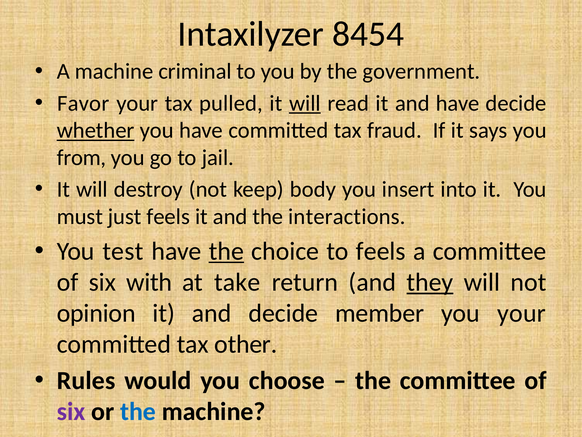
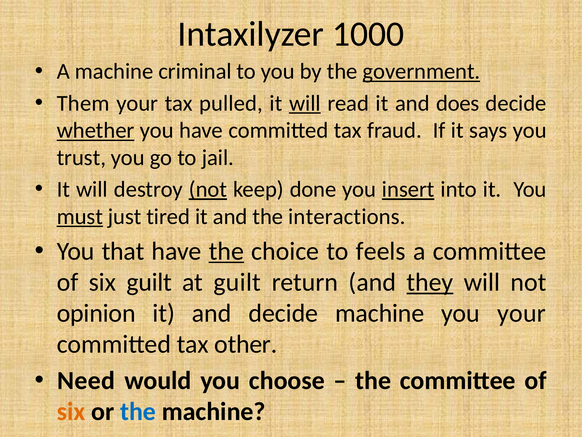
8454: 8454 -> 1000 (368, 34)
government underline: none -> present (421, 71)
Favor: Favor -> Them (83, 103)
and have: have -> does (458, 103)
from: from -> trust (81, 157)
not underline: none -> present (208, 189)
body: body -> done (313, 189)
insert underline: none -> present (408, 189)
must underline: none -> present (80, 216)
just feels: feels -> tired (168, 216)
test: test -> that (123, 251)
six with: with -> guilt (149, 282)
at take: take -> guilt (237, 282)
decide member: member -> machine (380, 313)
Rules: Rules -> Need (86, 380)
six colour: purple -> orange (71, 411)
